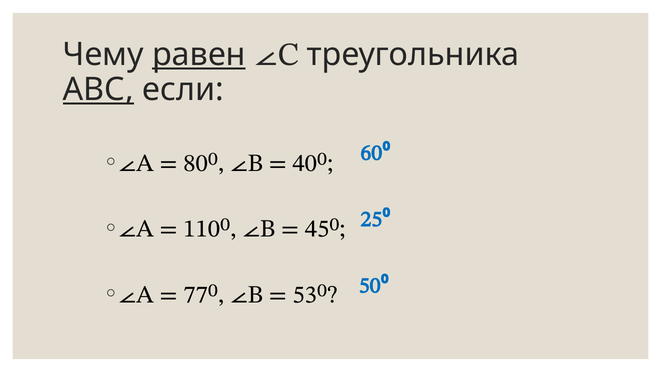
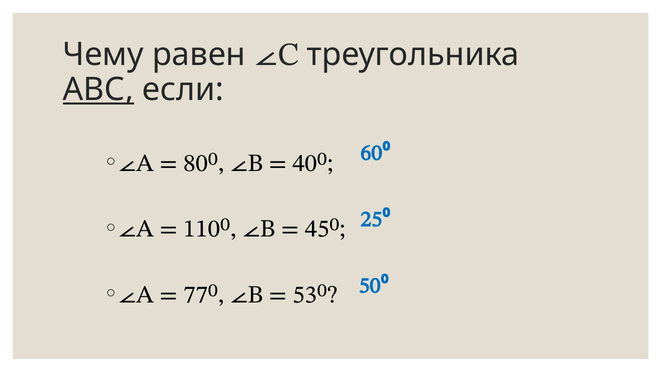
равен underline: present -> none (199, 55)
